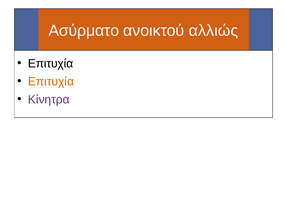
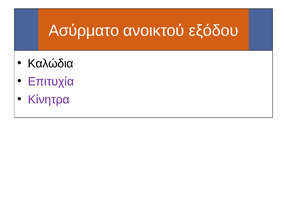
αλλιώς: αλλιώς -> εξόδου (214, 31)
Επιτυχία: Επιτυχία -> Καλώδια (51, 63)
Επιτυχία colour: orange -> purple (51, 81)
